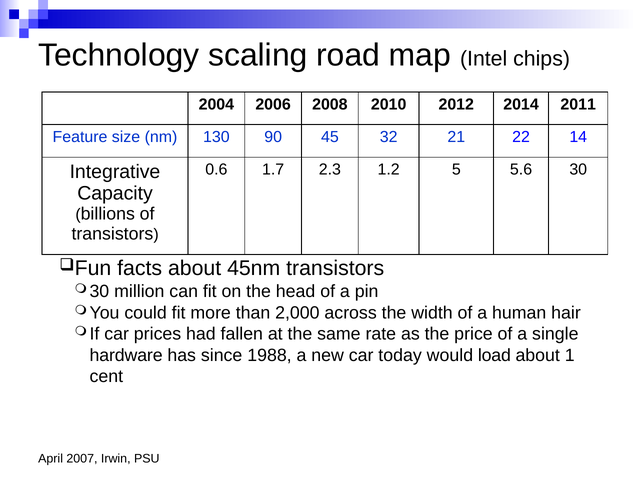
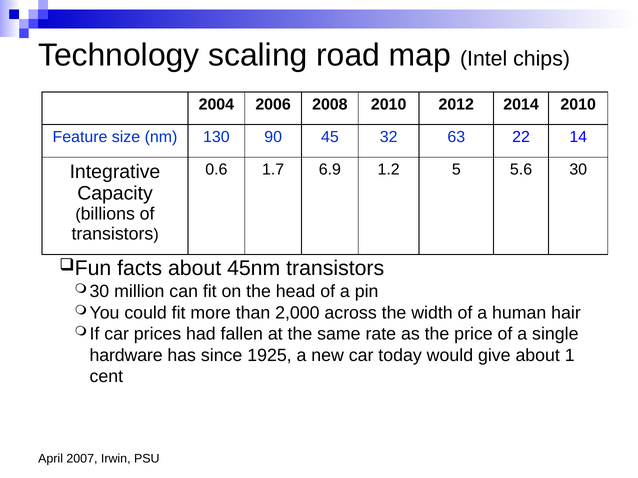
2014 2011: 2011 -> 2010 (578, 105)
21: 21 -> 63 (456, 137)
2.3: 2.3 -> 6.9 (330, 170)
1988: 1988 -> 1925 (269, 356)
load: load -> give (494, 356)
